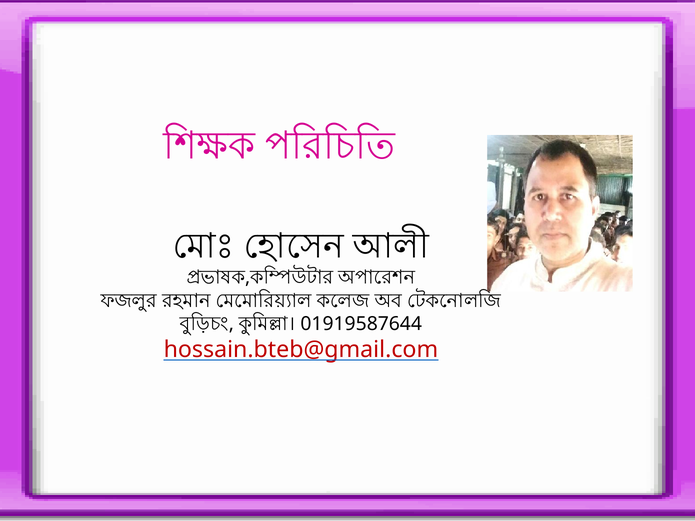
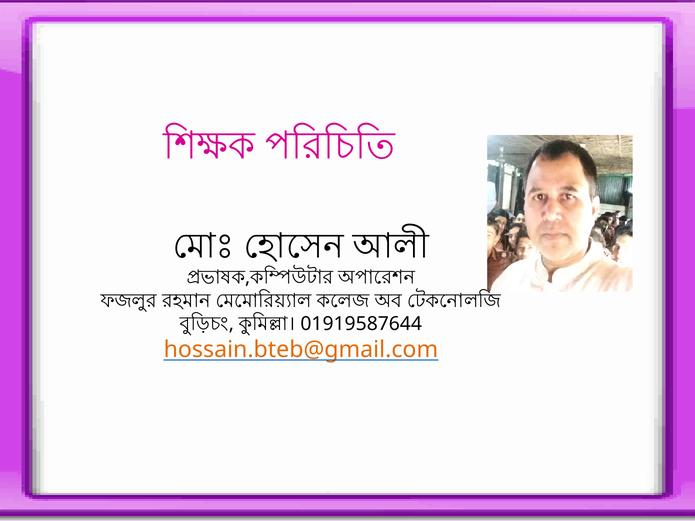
hossain.bteb@gmail.com colour: red -> orange (301, 350)
